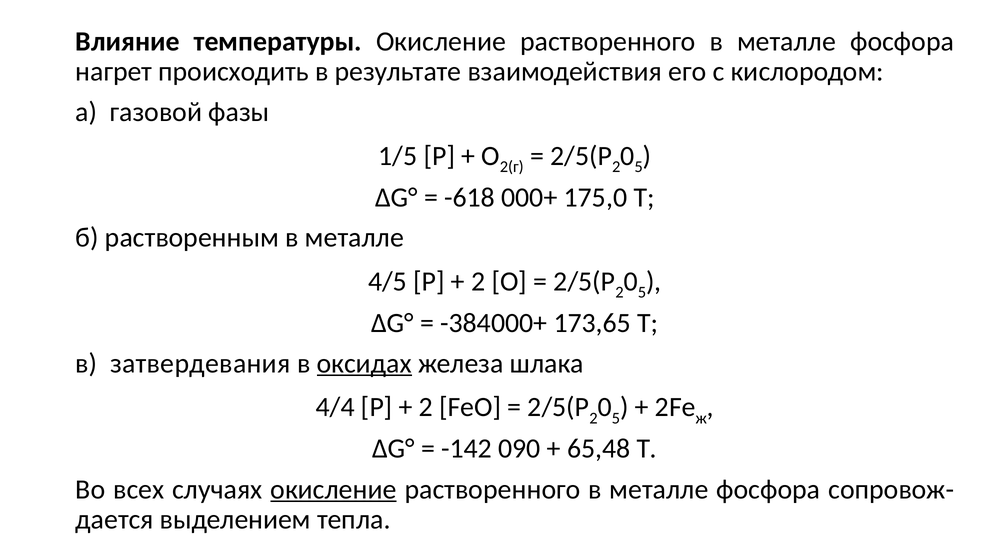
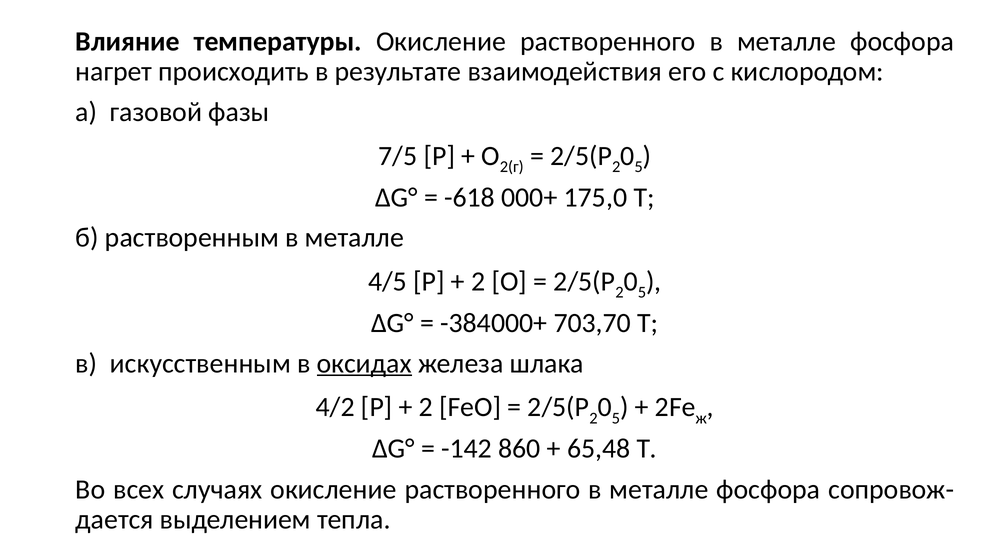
1/5: 1/5 -> 7/5 (398, 156)
173,65: 173,65 -> 703,70 (592, 323)
затвердевания: затвердевания -> искусственным (200, 363)
4/4: 4/4 -> 4/2 (335, 407)
090: 090 -> 860 (519, 448)
окисление underline: present -> none (333, 489)
